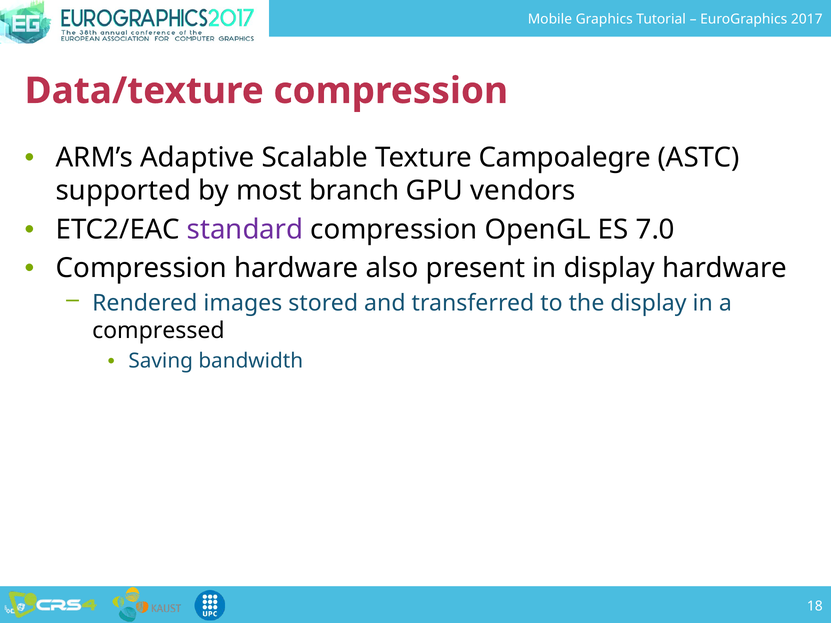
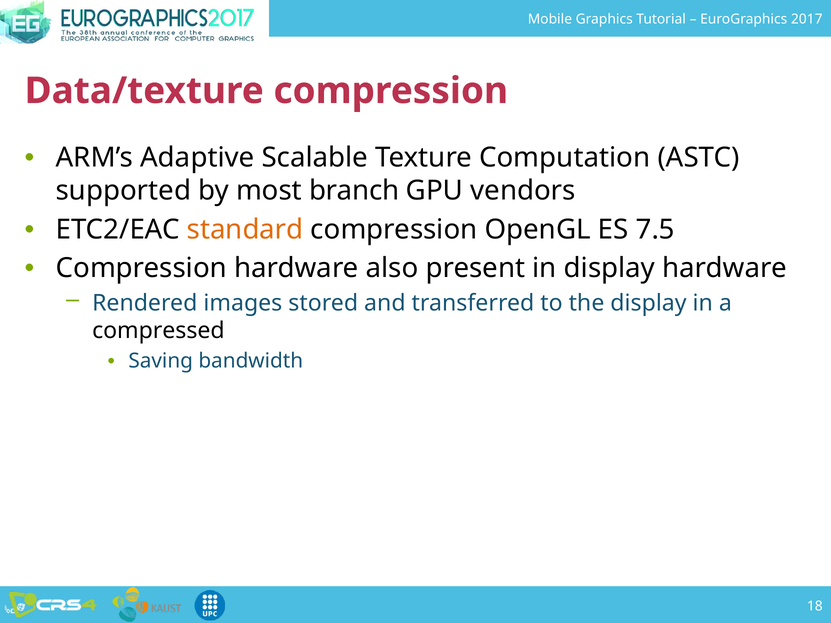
Campoalegre: Campoalegre -> Computation (565, 158)
standard colour: purple -> orange (245, 230)
7.0: 7.0 -> 7.5 (655, 230)
